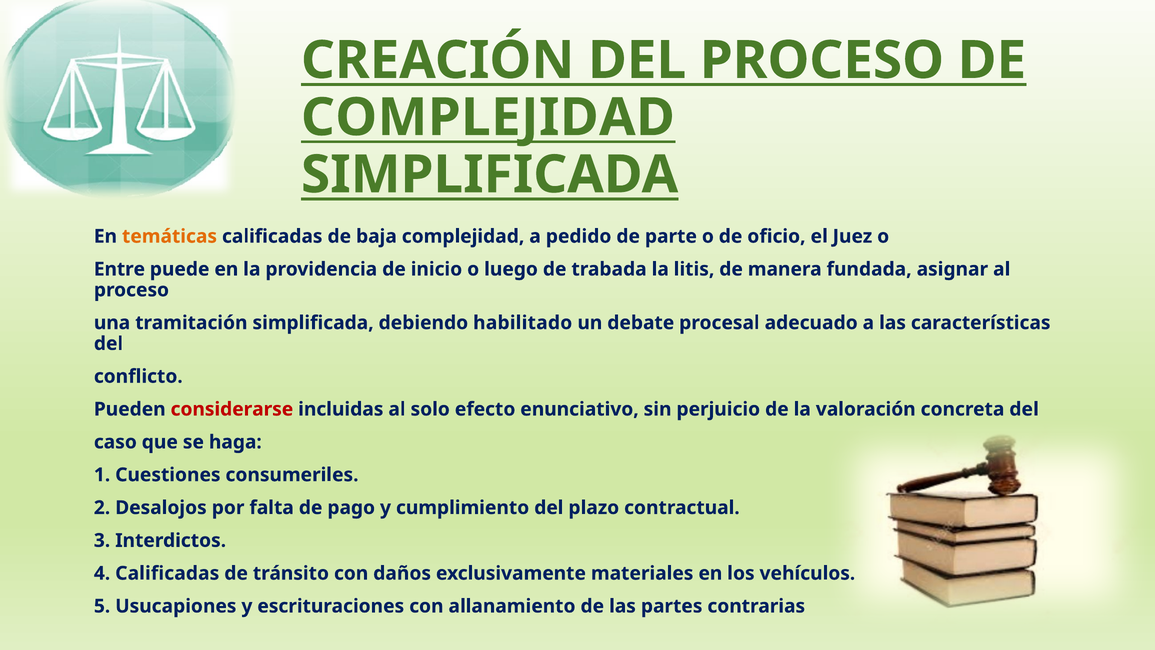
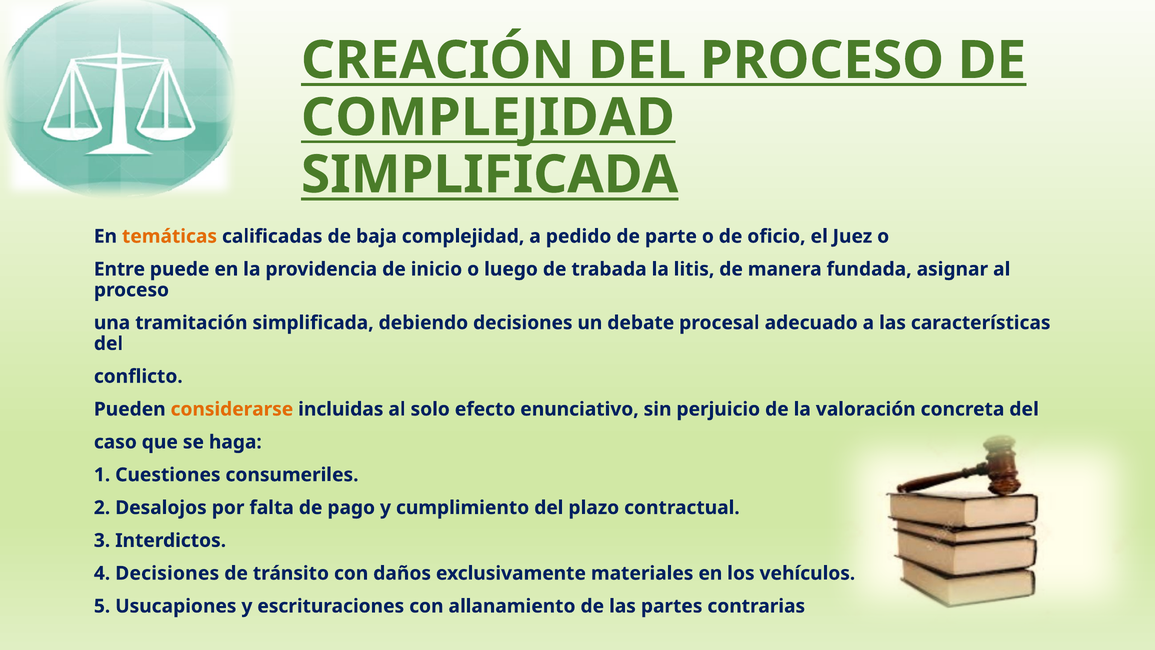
debiendo habilitado: habilitado -> decisiones (523, 323)
considerarse colour: red -> orange (232, 409)
4 Calificadas: Calificadas -> Decisiones (167, 573)
